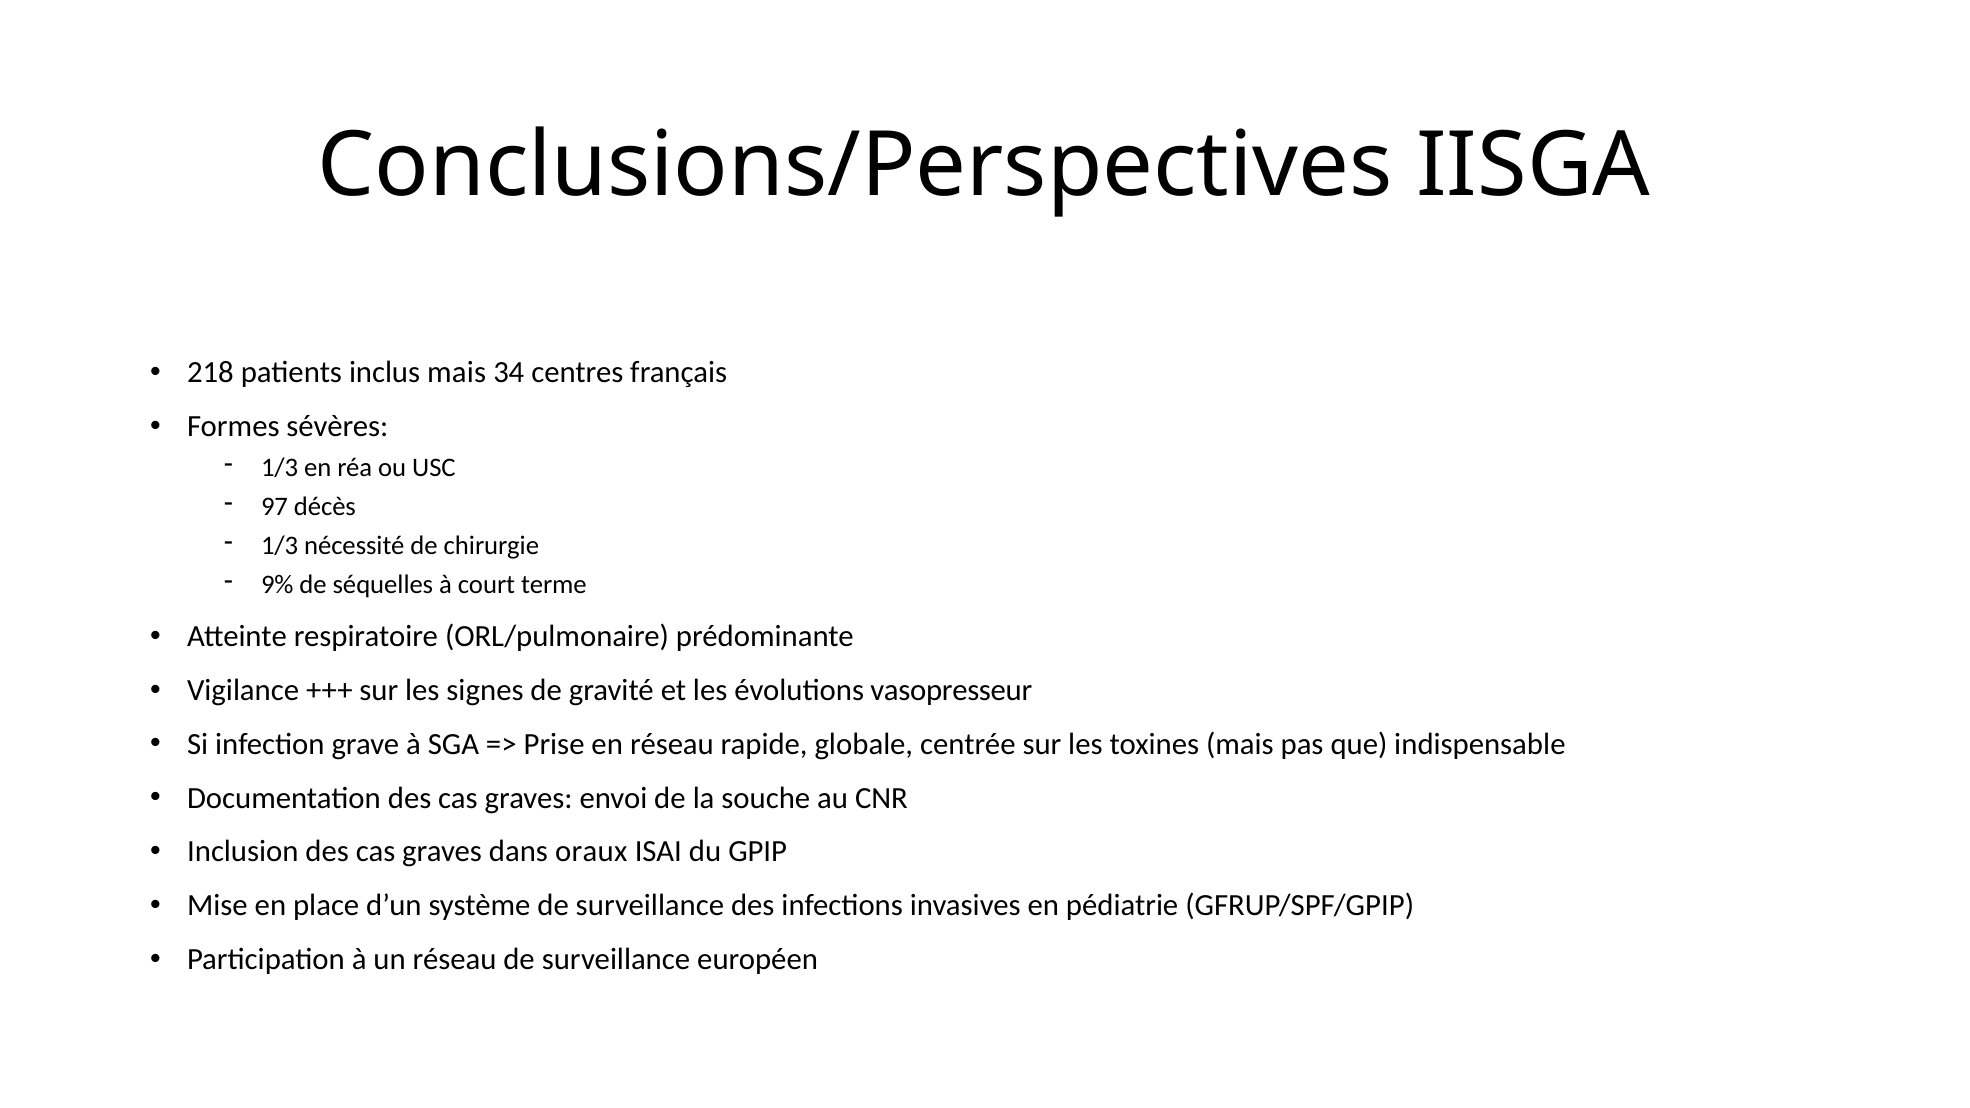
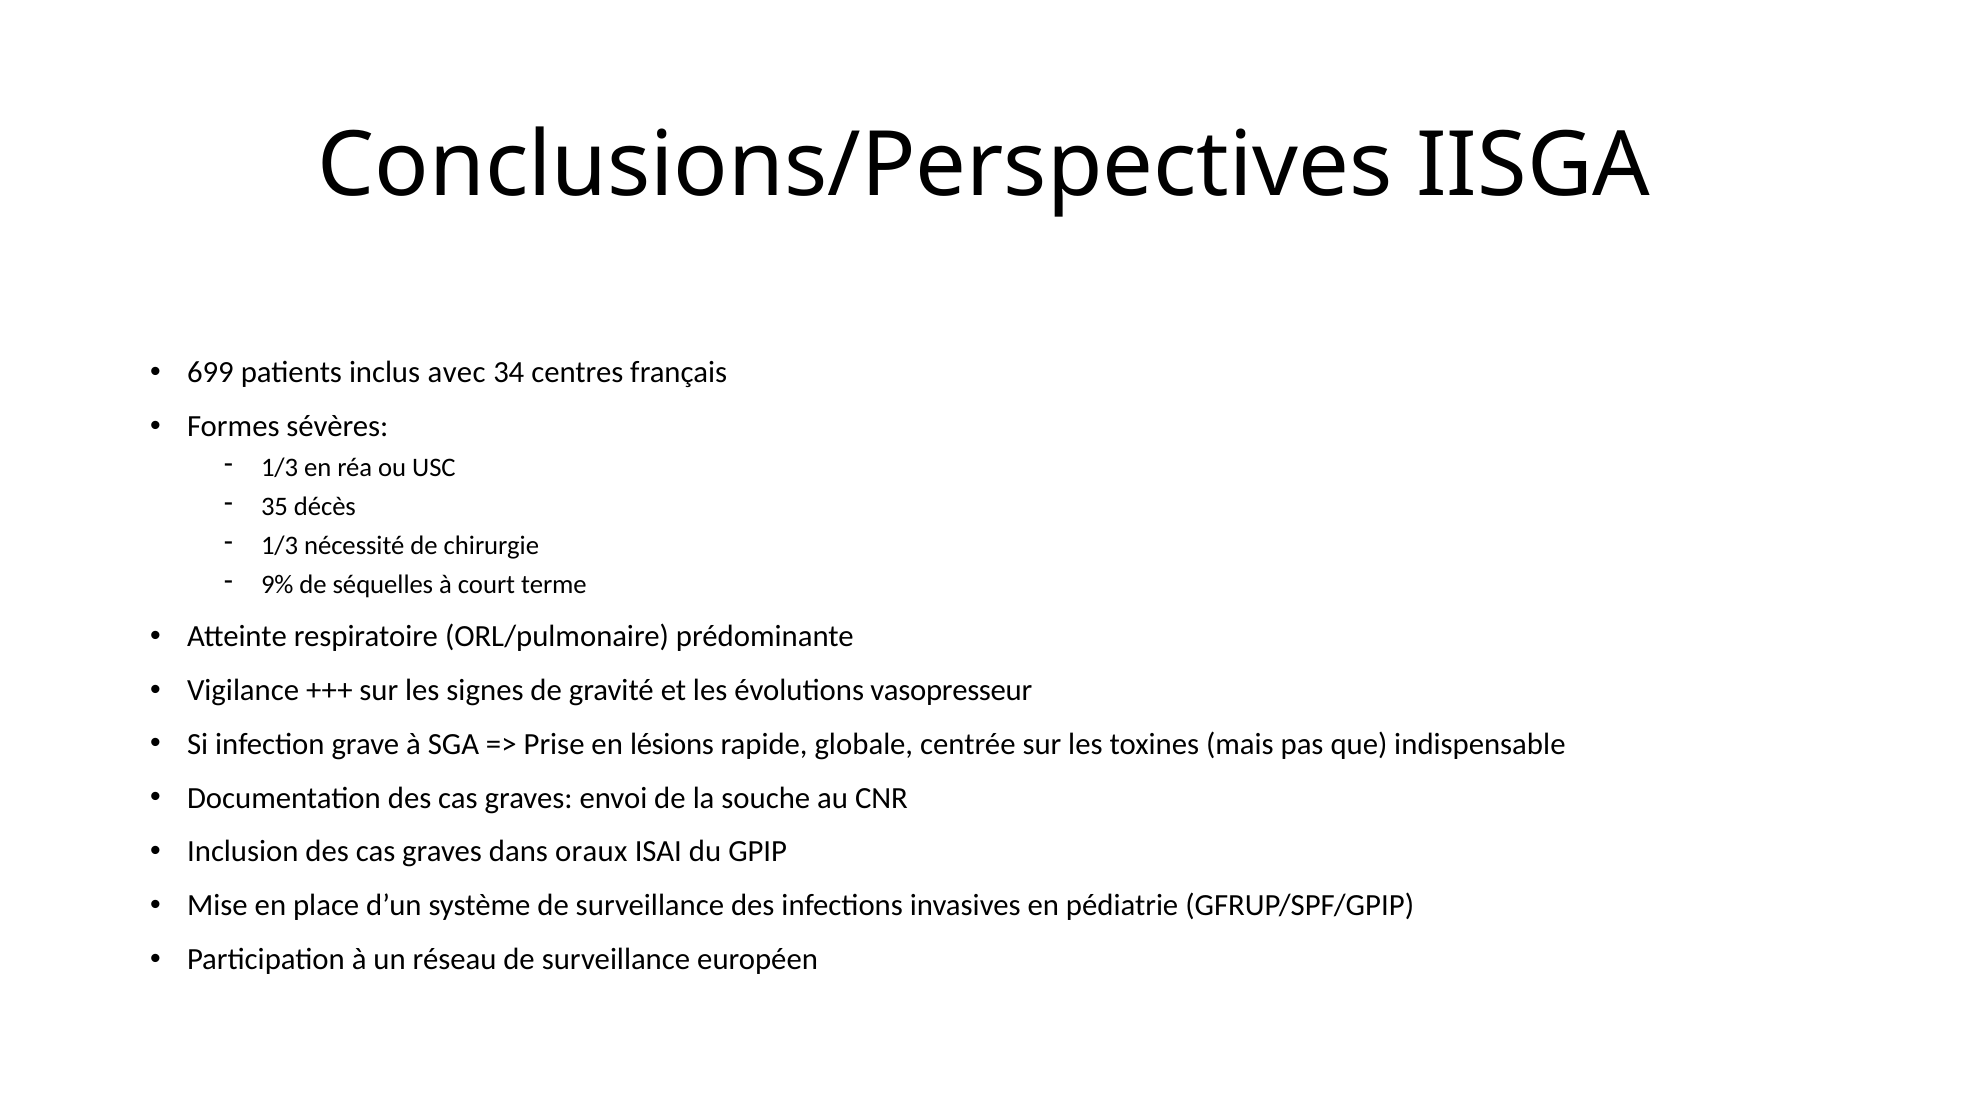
218: 218 -> 699 (210, 373)
inclus mais: mais -> avec (457, 373)
97: 97 -> 35 (274, 507)
en réseau: réseau -> lésions (672, 744)
